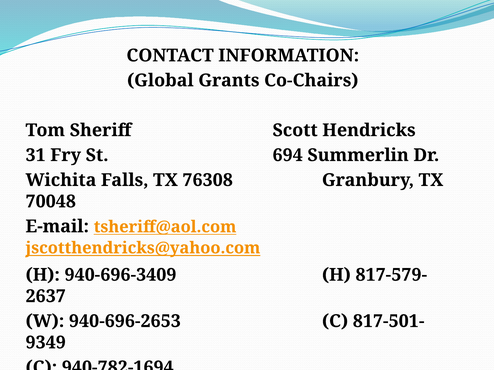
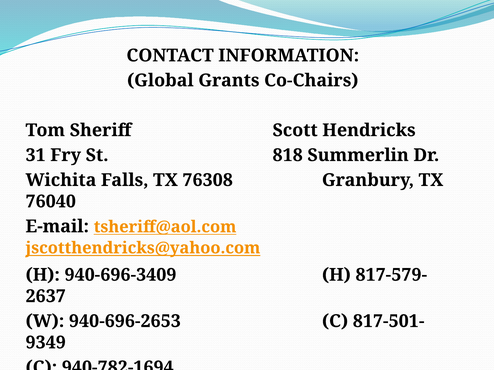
694: 694 -> 818 (288, 155)
70048: 70048 -> 76040 (51, 202)
